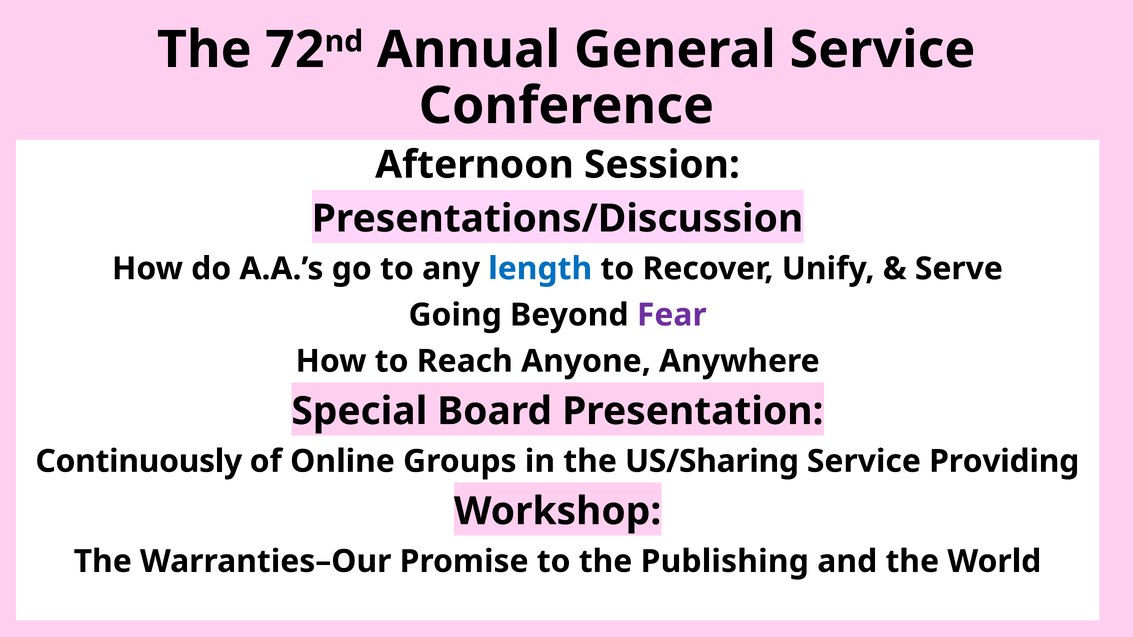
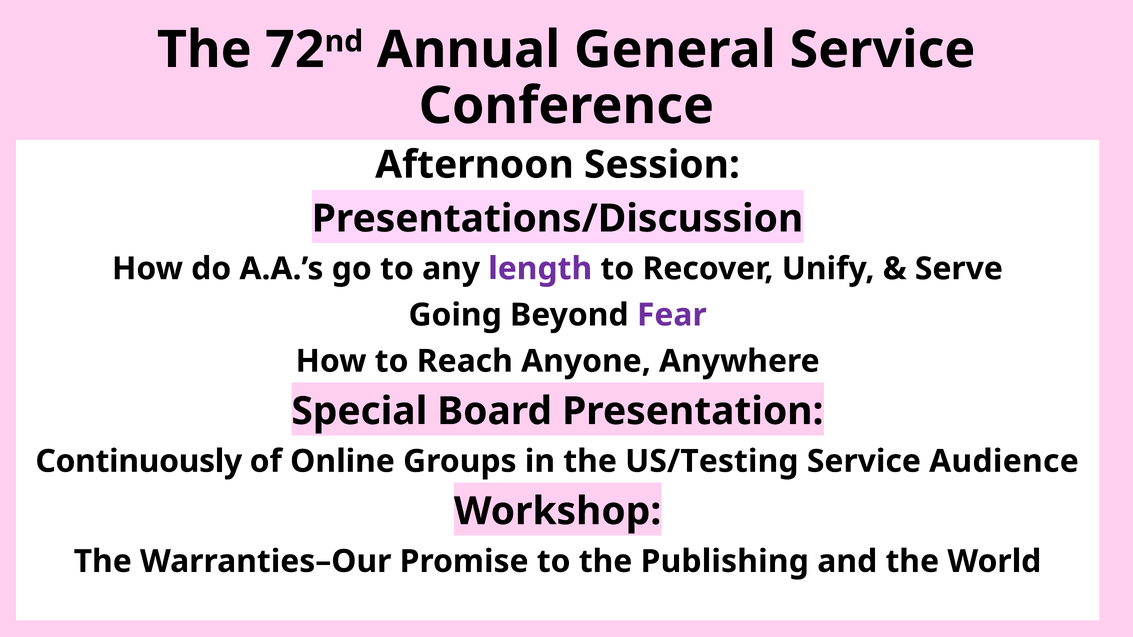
length colour: blue -> purple (540, 269)
US/Sharing: US/Sharing -> US/Testing (712, 462)
Providing: Providing -> Audience (1004, 462)
